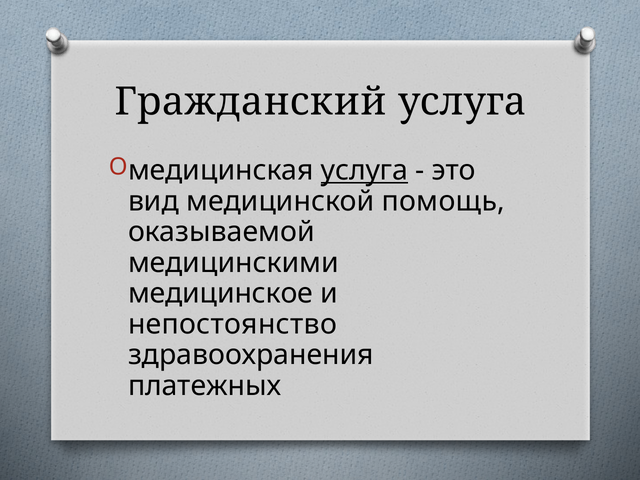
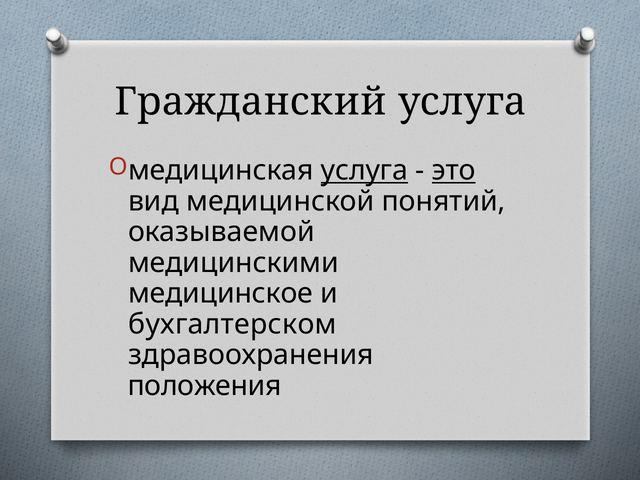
это underline: none -> present (454, 171)
помощь: помощь -> понятий (444, 201)
непостоянство: непостоянство -> бухгалтерском (232, 324)
платежных: платежных -> положения (205, 386)
